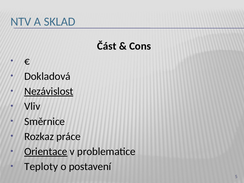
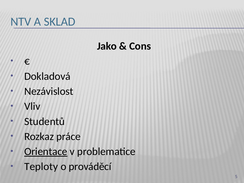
Část: Část -> Jako (107, 46)
Nezávislost underline: present -> none (49, 91)
Směrnice: Směrnice -> Studentů (45, 121)
postavení: postavení -> prováděcí (90, 167)
